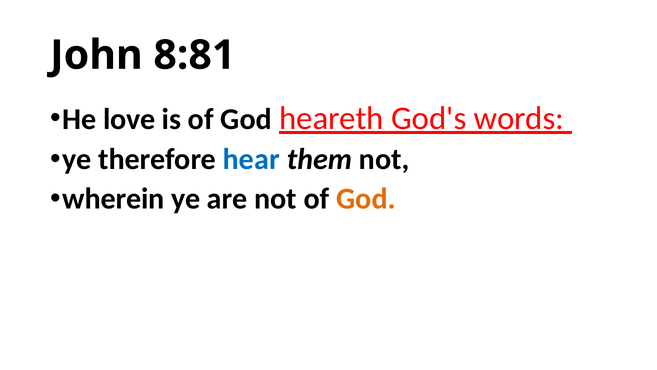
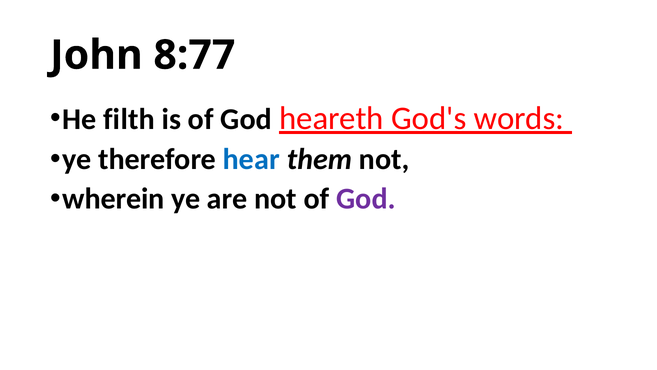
8:81: 8:81 -> 8:77 (194, 55)
love: love -> filth (129, 119)
God colour: orange -> purple (366, 199)
